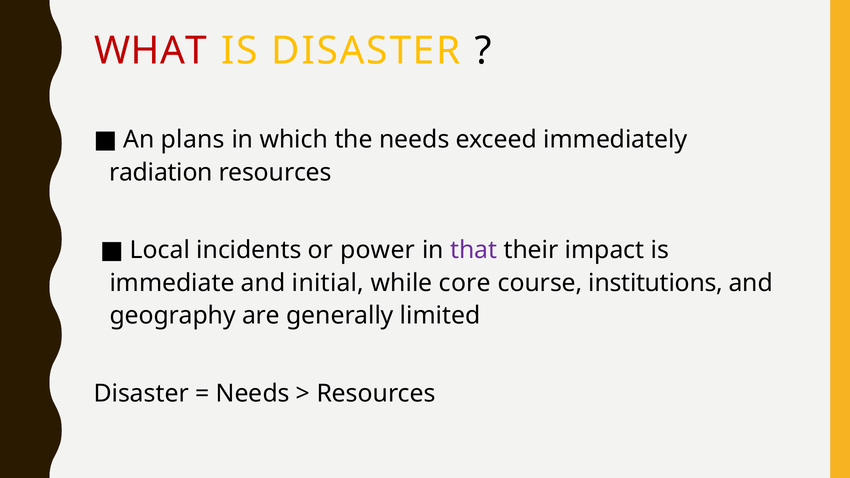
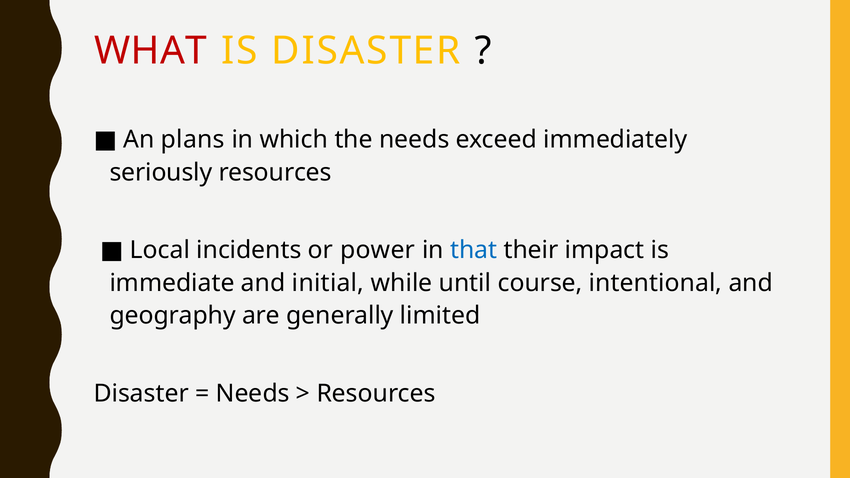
radiation: radiation -> seriously (161, 172)
that colour: purple -> blue (474, 250)
core: core -> until (465, 283)
institutions: institutions -> intentional (656, 283)
